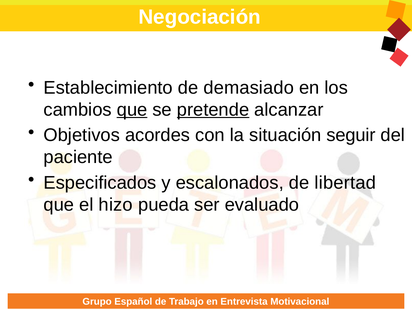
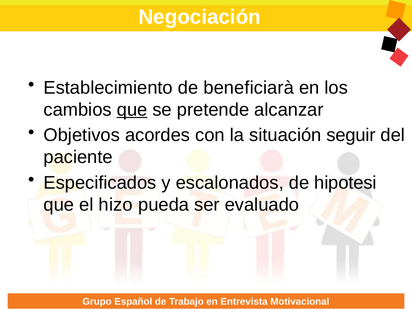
demasiado: demasiado -> beneficiarà (249, 88)
pretende underline: present -> none (213, 110)
libertad: libertad -> hipotesi (345, 183)
